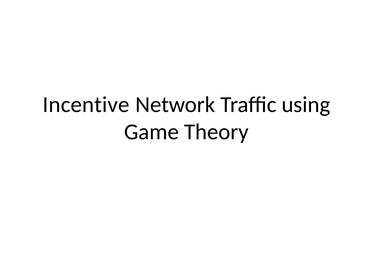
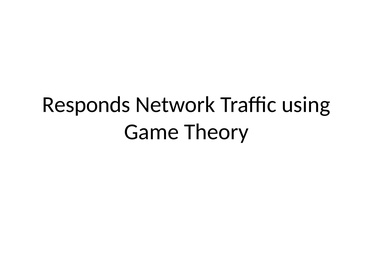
Incentive: Incentive -> Responds (86, 105)
